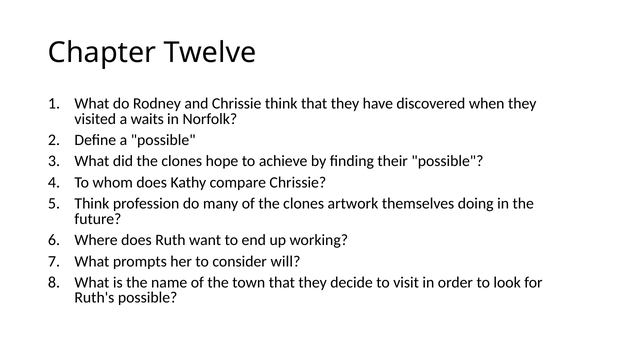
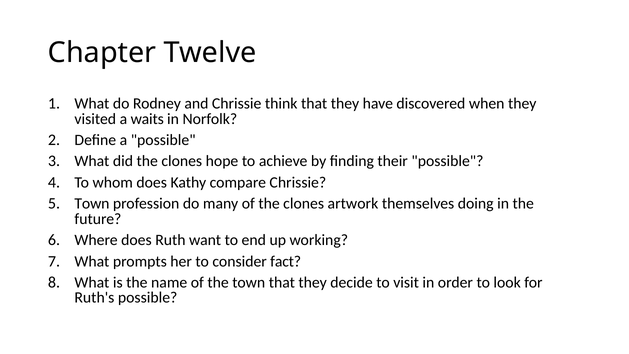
Think: Think -> Town (92, 204)
will: will -> fact (286, 261)
